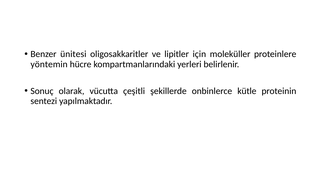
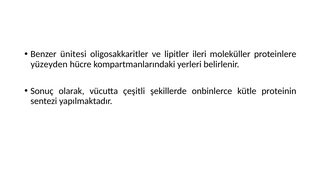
için: için -> ileri (199, 54)
yöntemin: yöntemin -> yüzeyden (49, 64)
